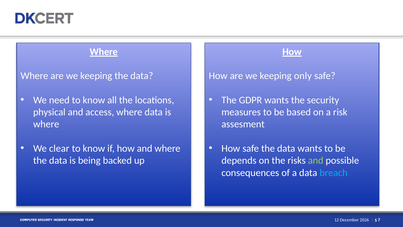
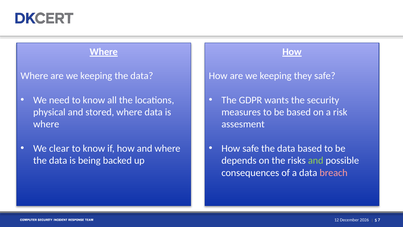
only: only -> they (303, 76)
access: access -> stored (100, 112)
data wants: wants -> based (310, 148)
breach colour: light blue -> pink (334, 173)
